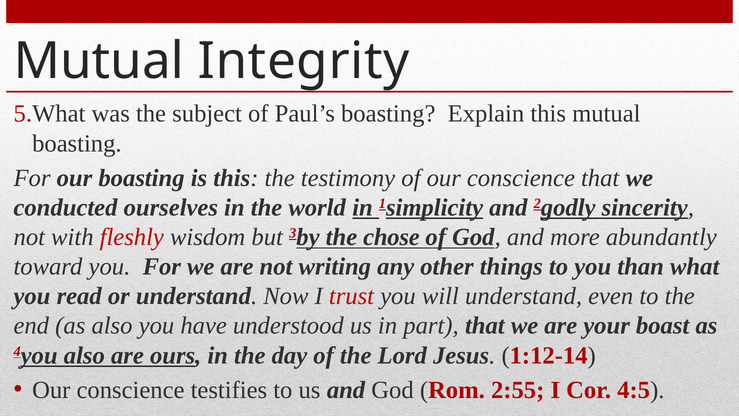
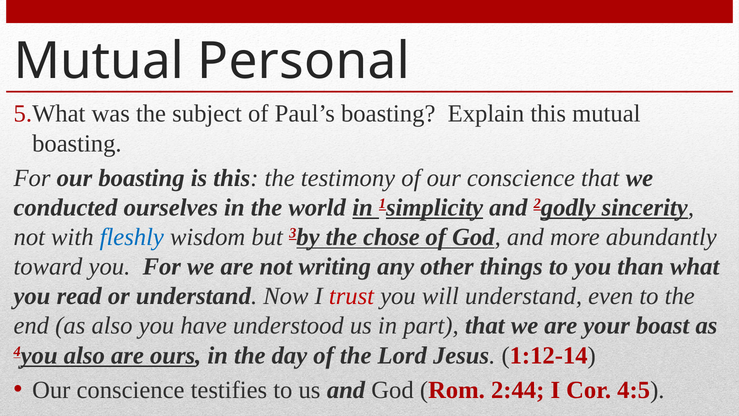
Integrity: Integrity -> Personal (304, 61)
fleshly colour: red -> blue (132, 237)
2:55: 2:55 -> 2:44 (518, 390)
